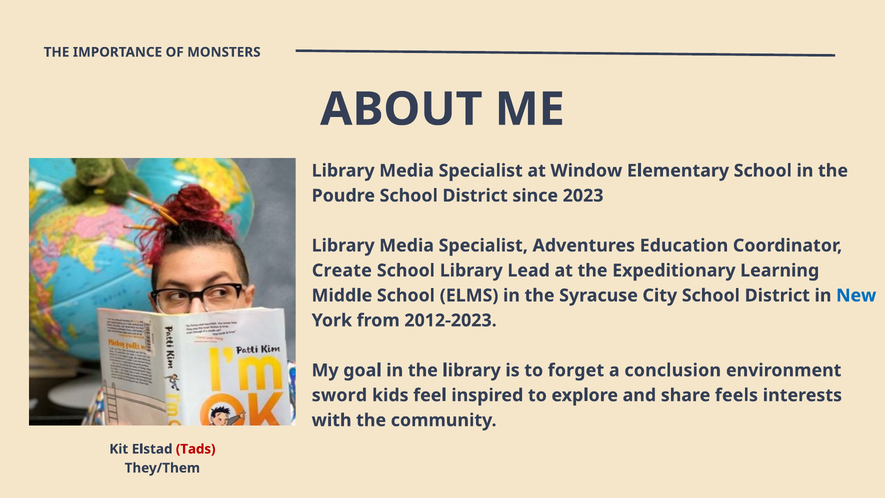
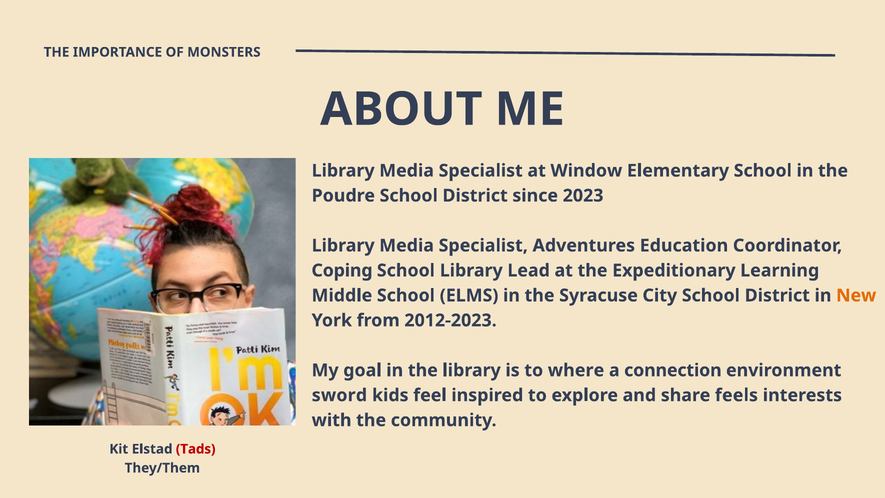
Create: Create -> Coping (342, 270)
New colour: blue -> orange (856, 295)
forget: forget -> where (576, 370)
conclusion: conclusion -> connection (673, 370)
